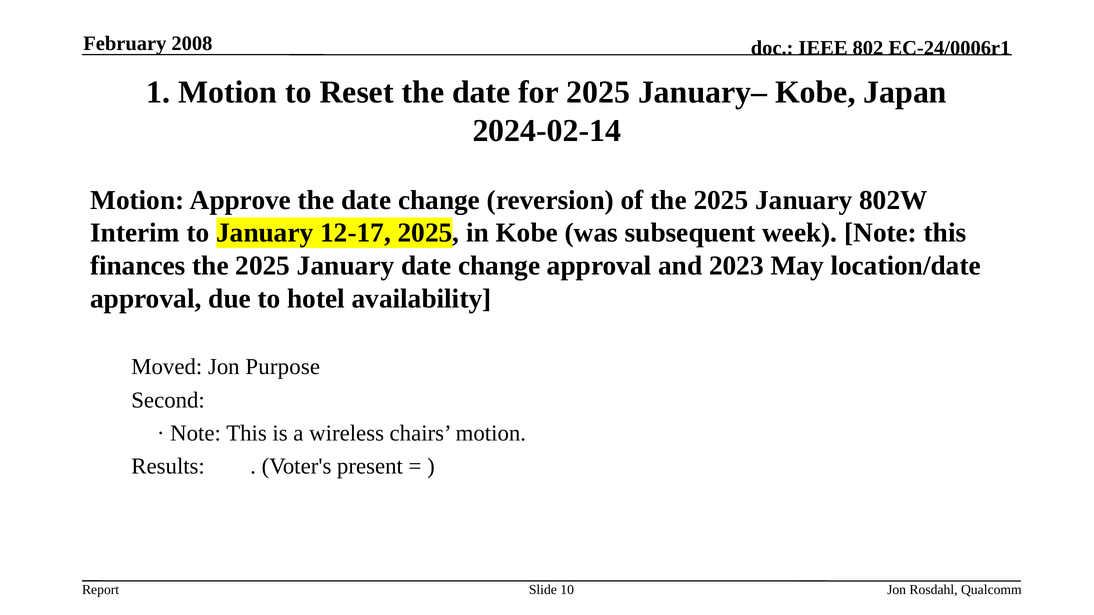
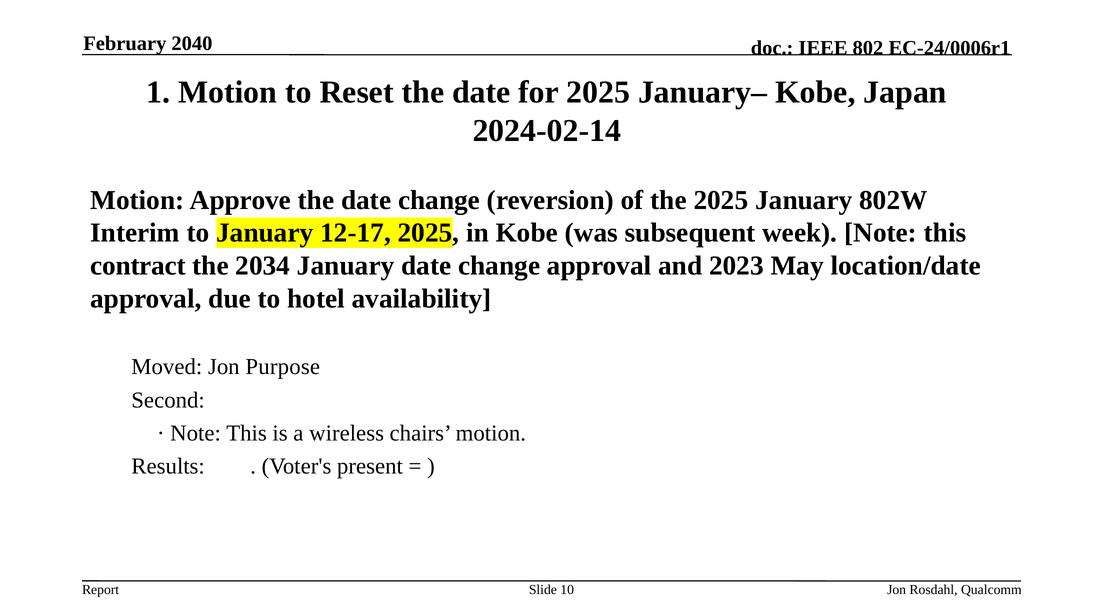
2008: 2008 -> 2040 (192, 43)
finances: finances -> contract (138, 266)
2025: 2025 -> 2034 (263, 266)
